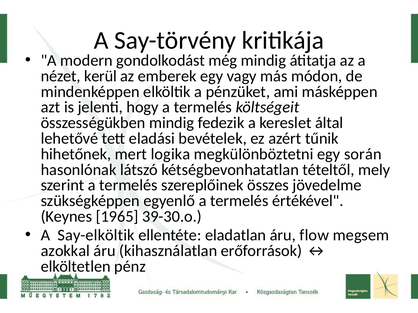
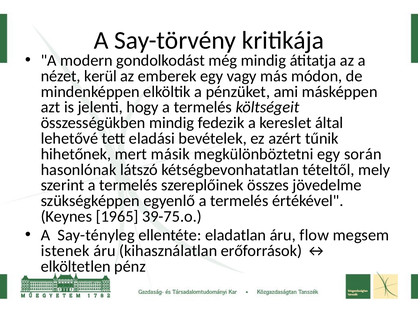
logika: logika -> másik (170, 154)
39-30.o: 39-30.o -> 39-75.o (172, 217)
Say-elköltik: Say-elköltik -> Say-tényleg (96, 236)
azokkal: azokkal -> istenek (65, 251)
